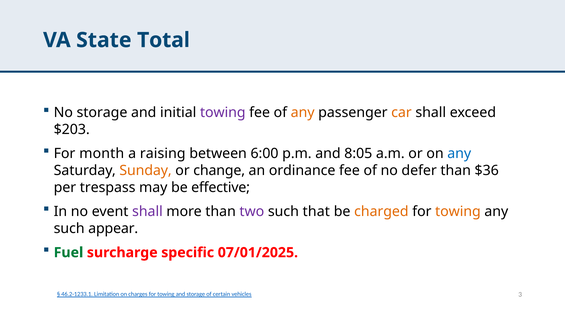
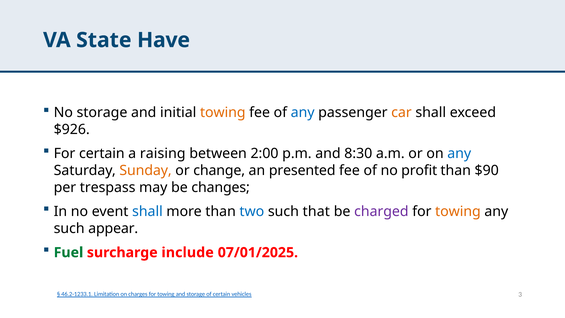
Total: Total -> Have (164, 40)
towing colour: purple -> orange (223, 113)
any colour: orange -> blue (303, 113)
$203: $203 -> $926 (72, 130)
For month: month -> certain (102, 154)
6:00: 6:00 -> 2:00 (264, 154)
8:05: 8:05 -> 8:30 (358, 154)
ordinance: ordinance -> presented (302, 170)
defer: defer -> profit (419, 170)
$36: $36 -> $90 (487, 170)
effective: effective -> changes (221, 187)
shall colour: purple -> blue (147, 211)
two colour: purple -> blue (252, 211)
charged colour: orange -> purple (381, 211)
specific: specific -> include (188, 252)
